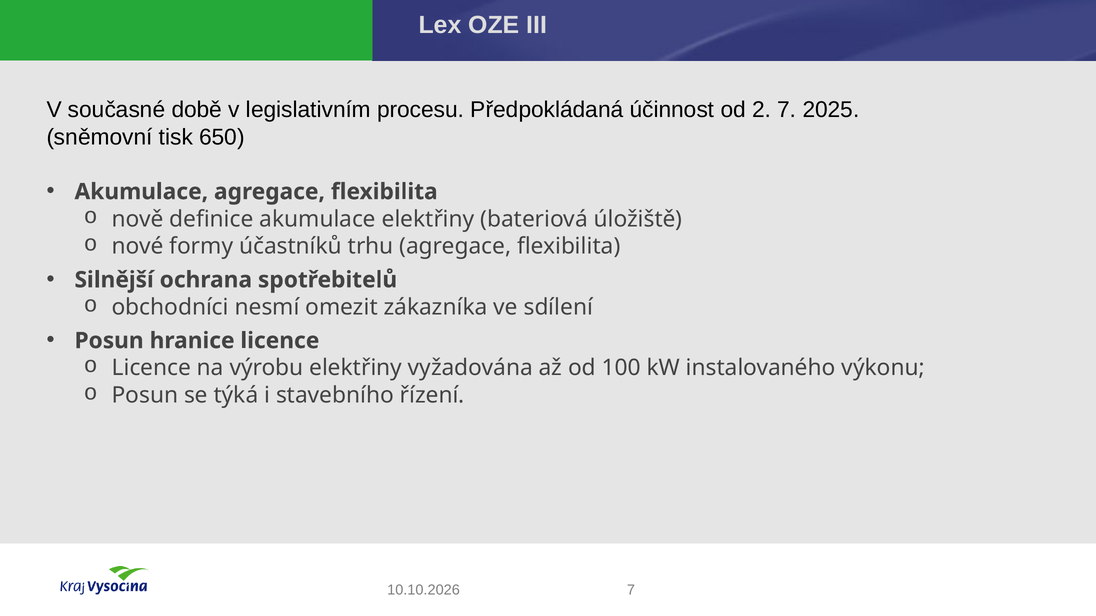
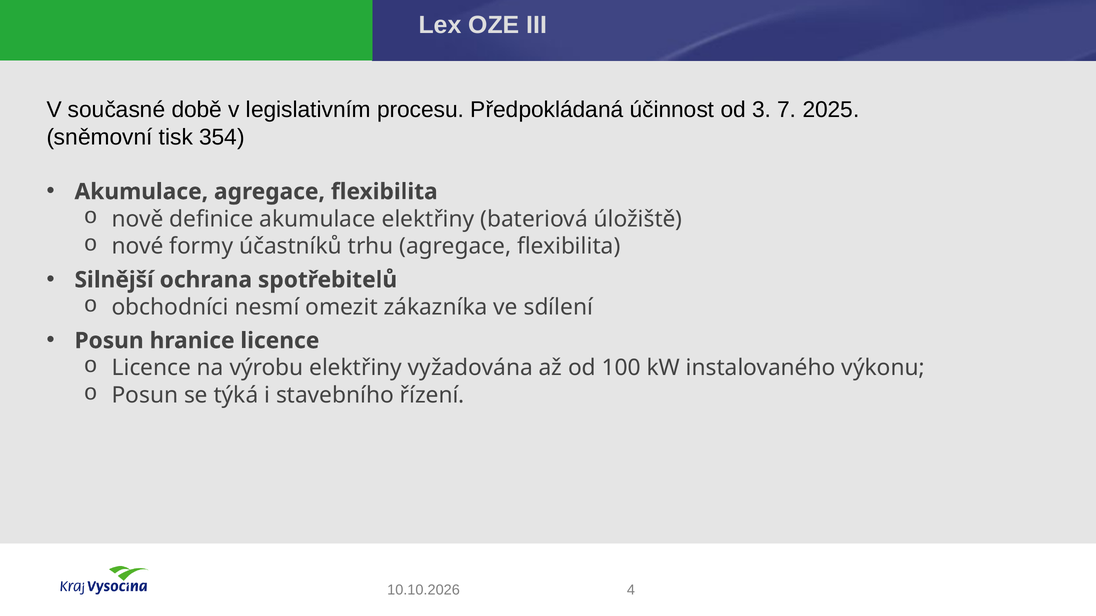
2: 2 -> 3 (762, 110)
650: 650 -> 354 (222, 137)
7: 7 -> 4 (631, 591)
